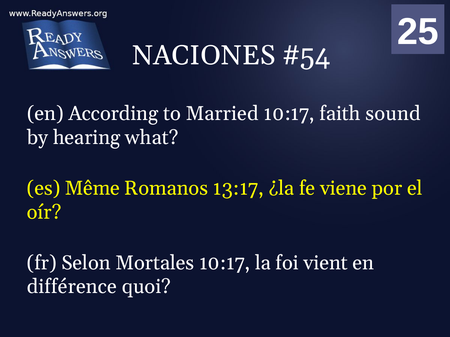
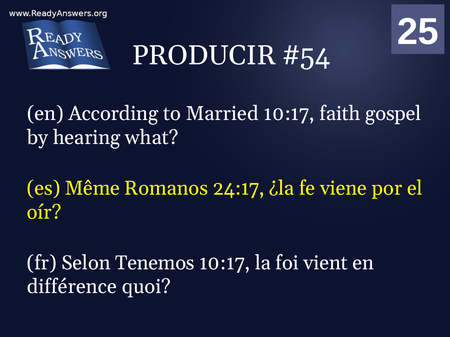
NACIONES: NACIONES -> PRODUCIR (204, 56)
sound: sound -> gospel (393, 114)
13:17: 13:17 -> 24:17 (239, 188)
Mortales: Mortales -> Tenemos (155, 263)
